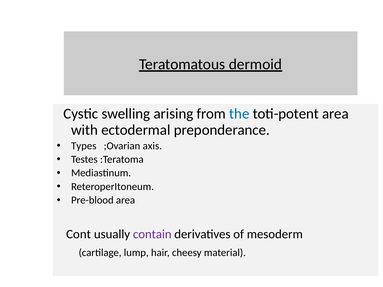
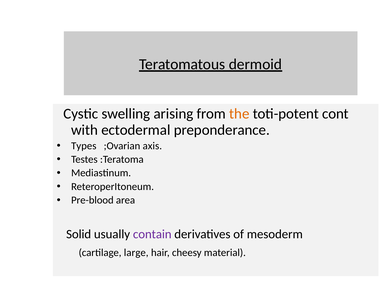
the colour: blue -> orange (239, 114)
toti-potent area: area -> cont (335, 114)
Cont: Cont -> Solid (79, 234)
lump: lump -> large (136, 253)
